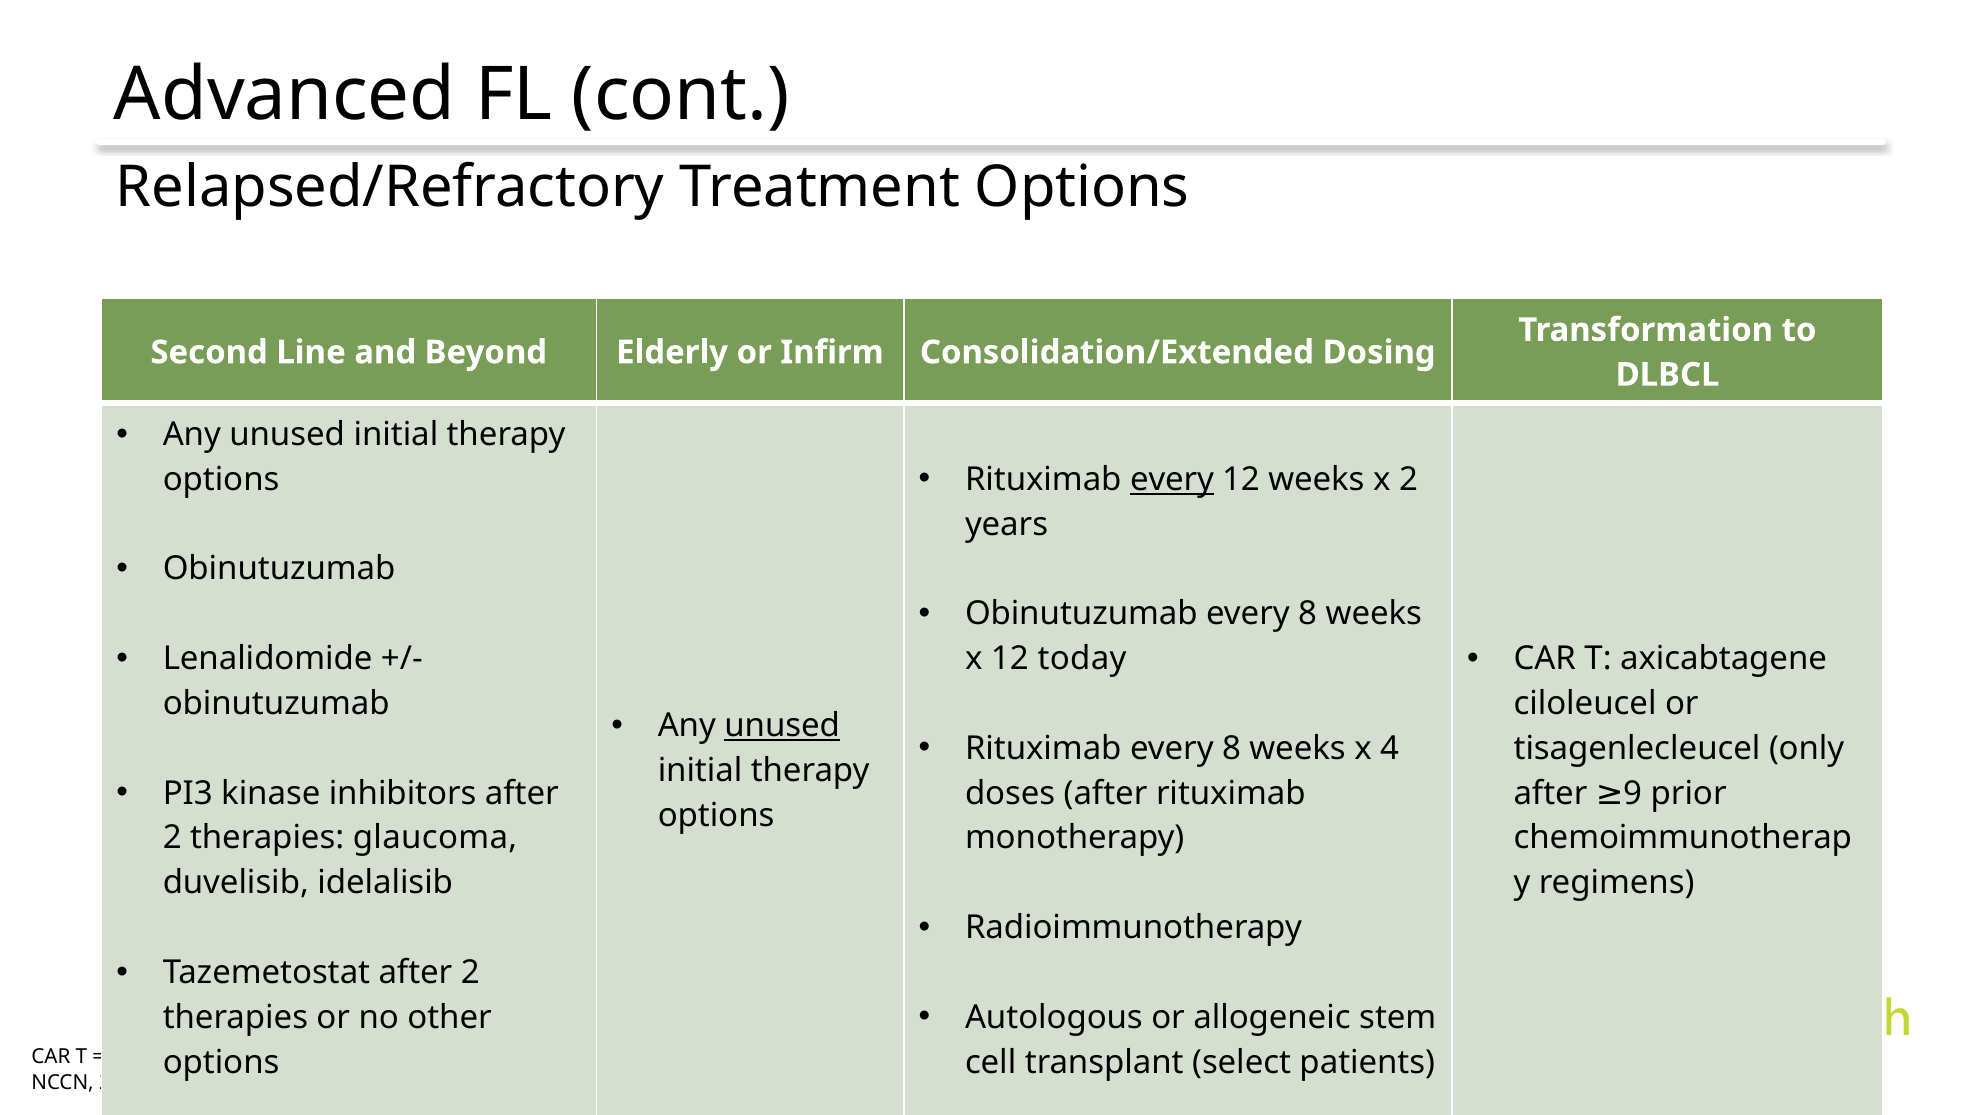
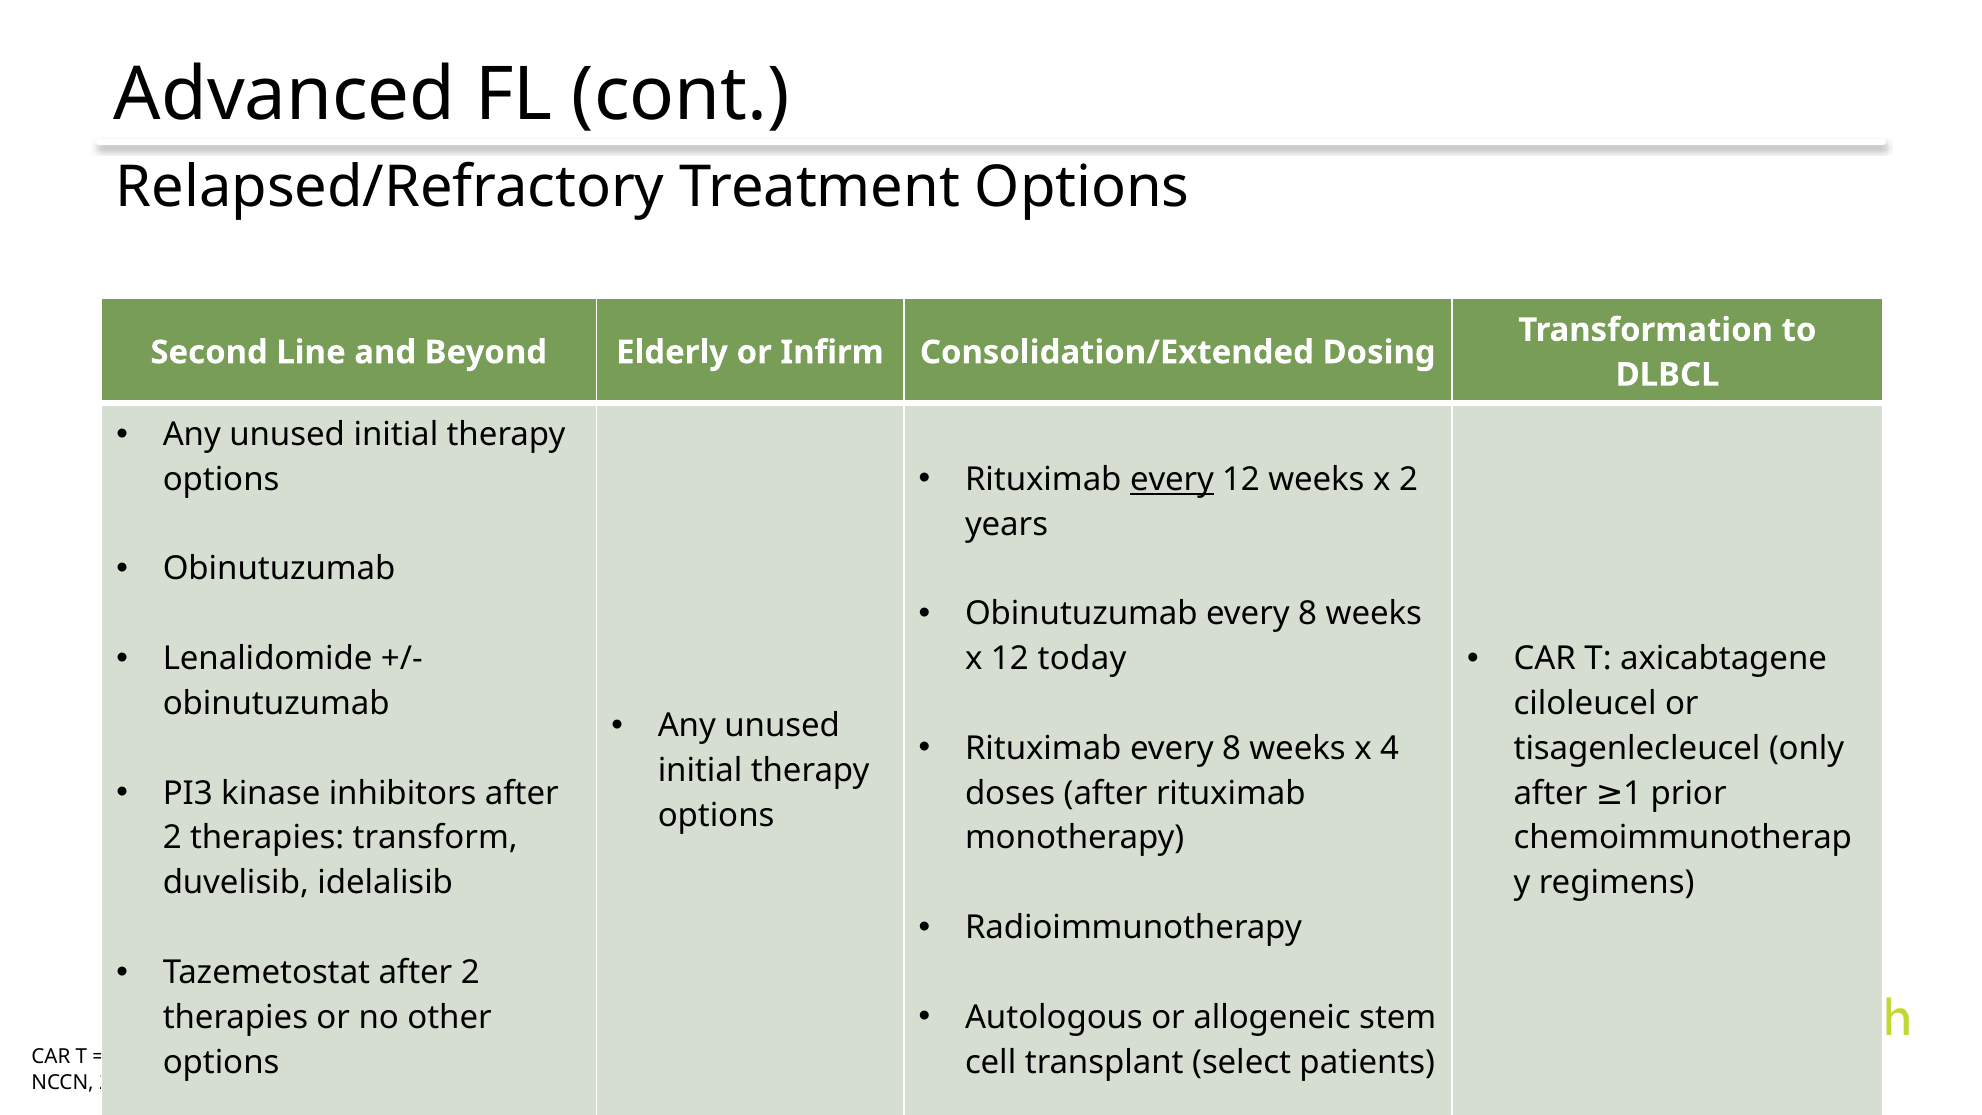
unused underline: present -> none (782, 726)
9: 9 -> 1 (1633, 793)
glaucoma: glaucoma -> transform (435, 838)
